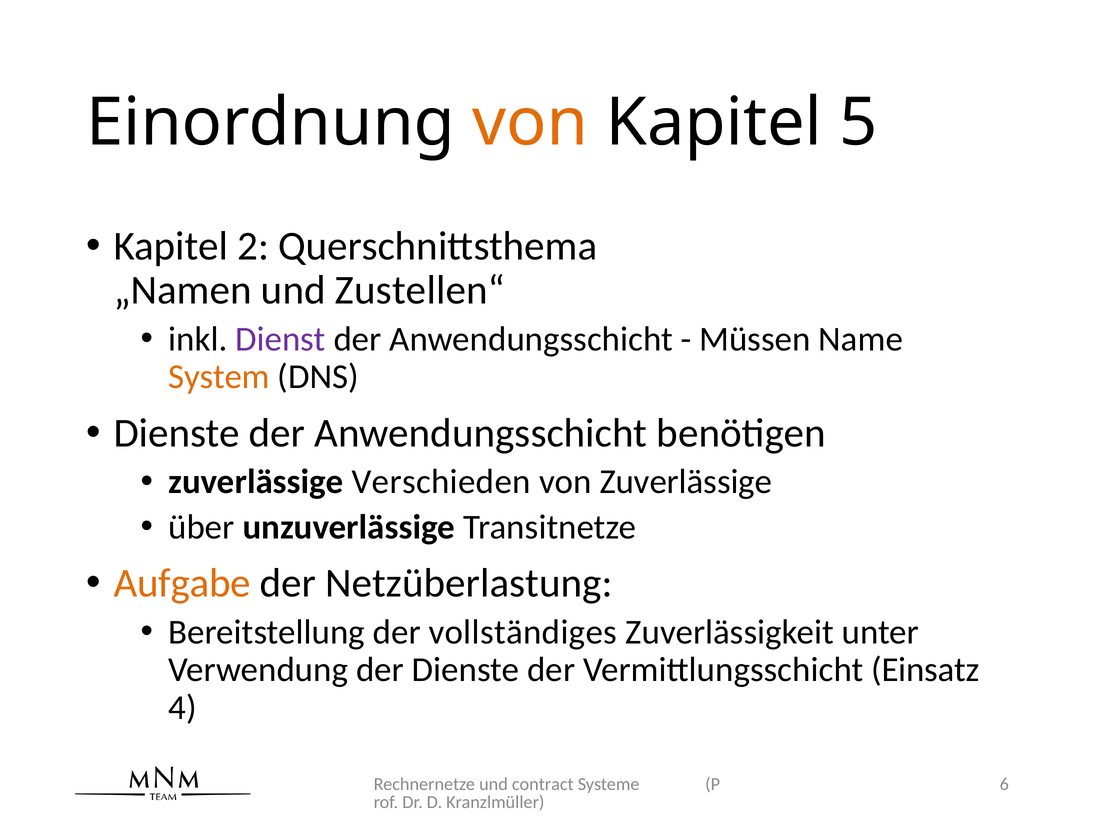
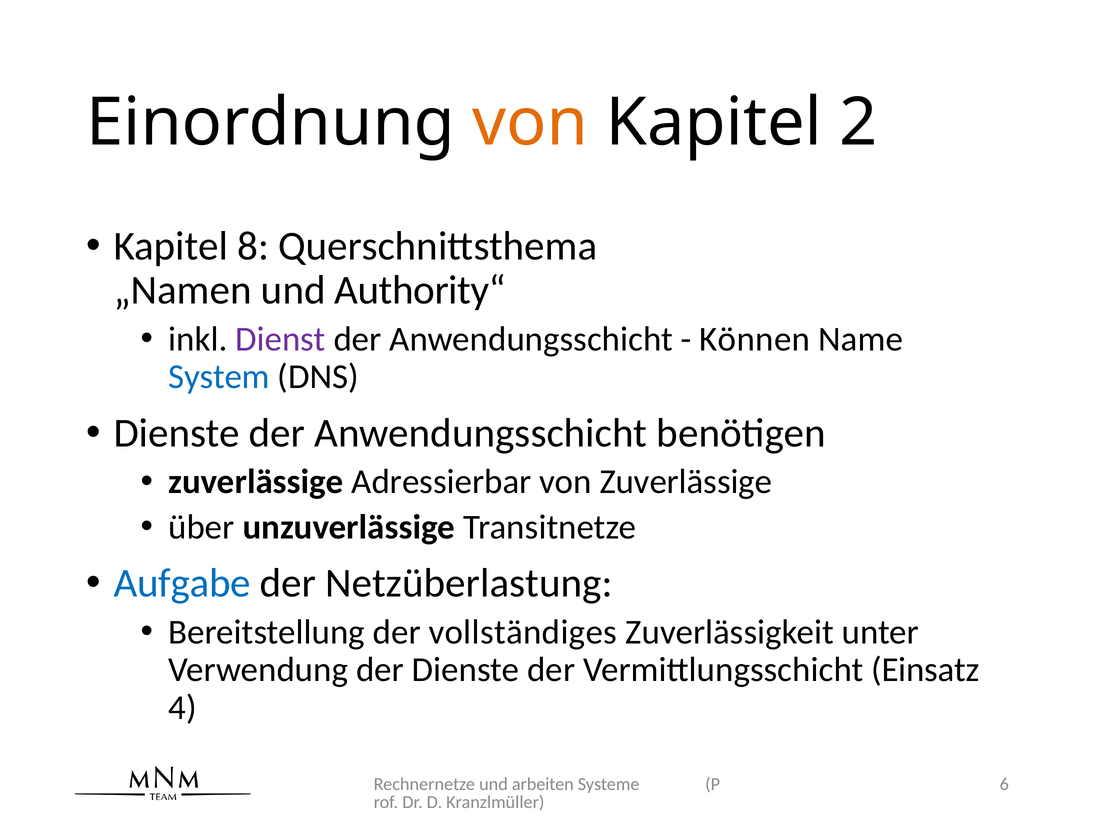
5: 5 -> 2 (859, 123)
2: 2 -> 8 (253, 246)
Zustellen“: Zustellen“ -> Authority“ (420, 290)
Müssen: Müssen -> Können (755, 339)
System colour: orange -> blue (219, 377)
Verschieden: Verschieden -> Adressierbar (441, 482)
Aufgabe colour: orange -> blue (182, 584)
contract: contract -> arbeiten (543, 784)
